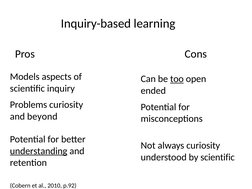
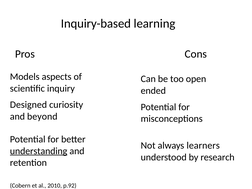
too underline: present -> none (177, 79)
Problems: Problems -> Designed (28, 105)
always curiosity: curiosity -> learners (203, 146)
by scientific: scientific -> research (218, 157)
